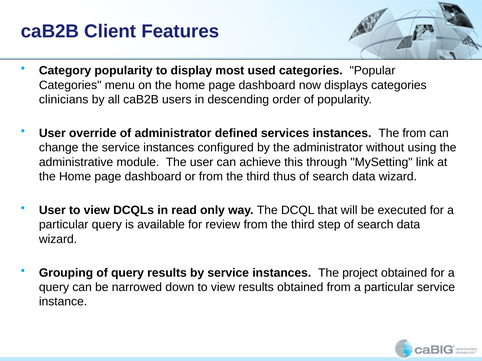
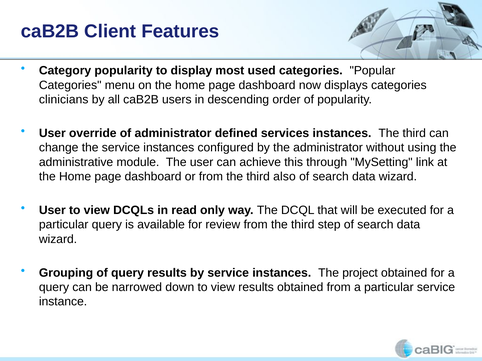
instances The from: from -> third (414, 133)
thus: thus -> also (284, 177)
